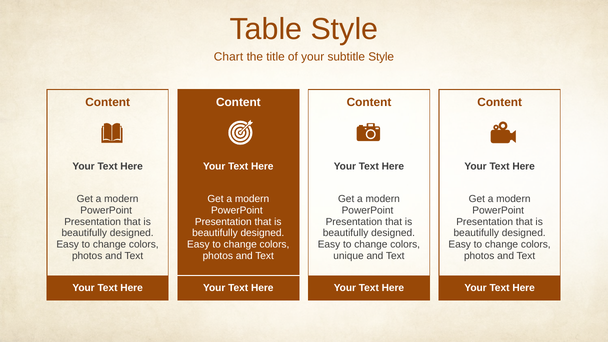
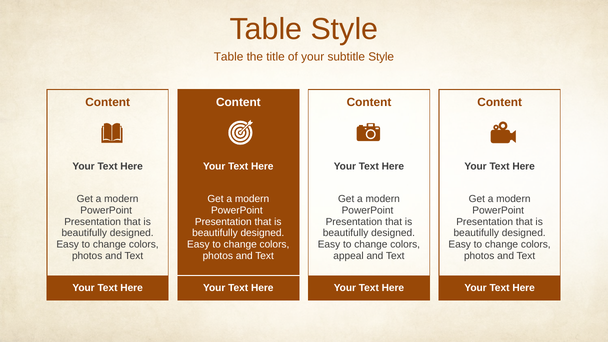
Chart: Chart -> Table (229, 57)
unique: unique -> appeal (349, 256)
